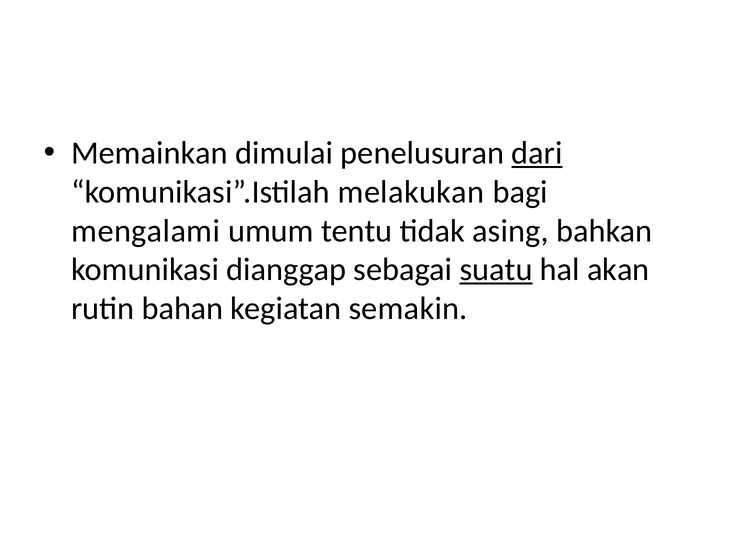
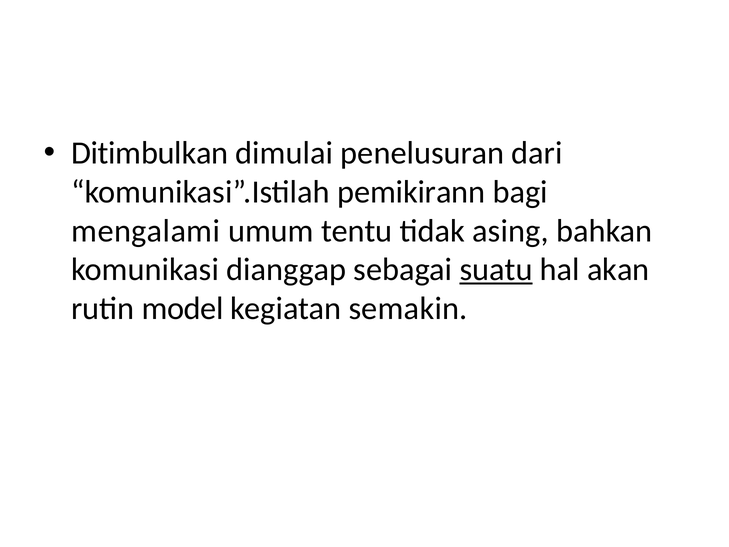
Memainkan: Memainkan -> Ditimbulkan (150, 153)
dari underline: present -> none (537, 153)
melakukan: melakukan -> pemikirann (411, 192)
bahan: bahan -> model (183, 308)
